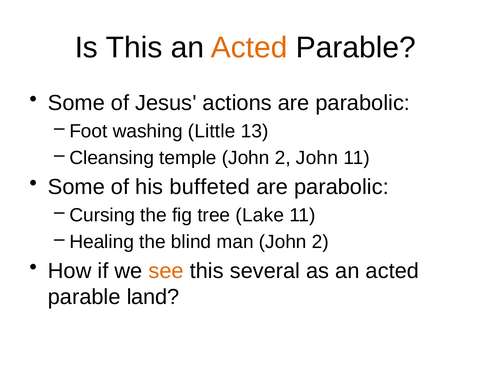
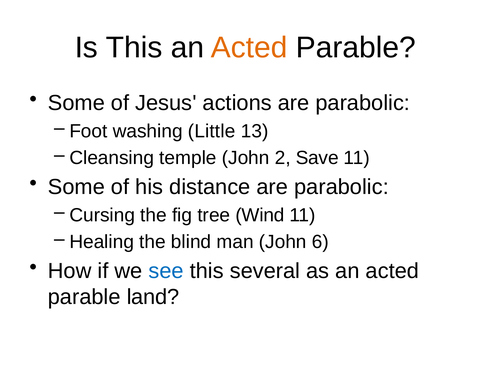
2 John: John -> Save (317, 158)
buffeted: buffeted -> distance (210, 187)
Lake: Lake -> Wind (260, 215)
man John 2: 2 -> 6 (320, 242)
see colour: orange -> blue (166, 271)
